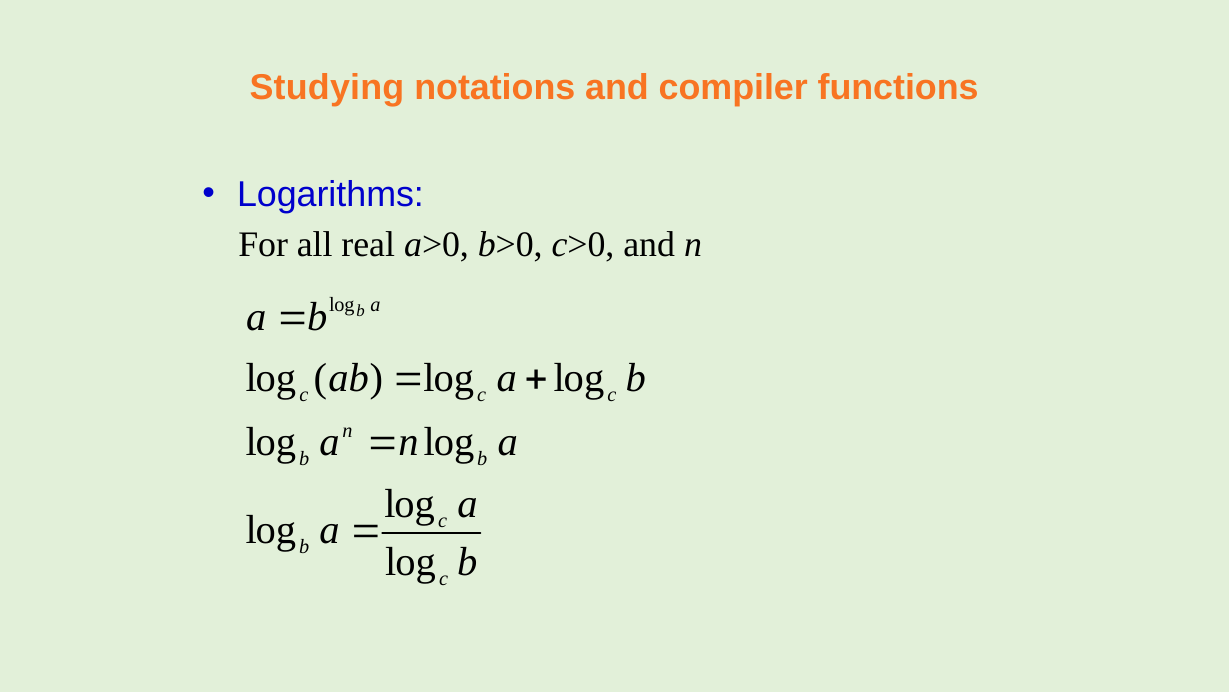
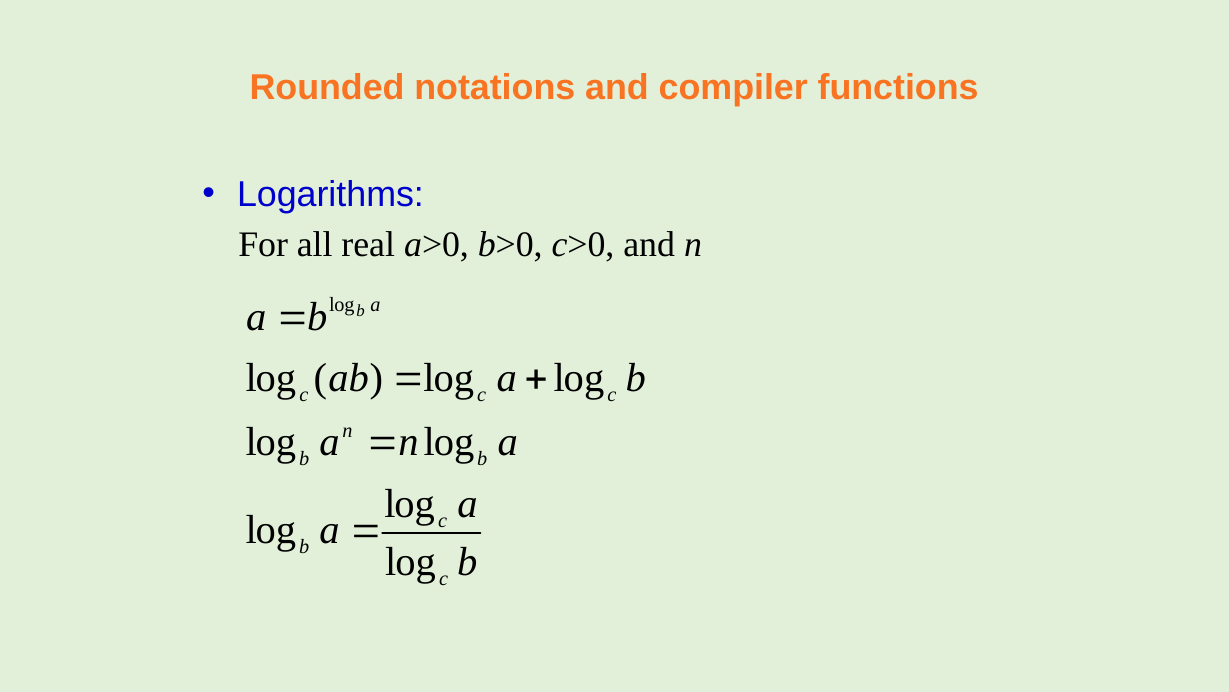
Studying: Studying -> Rounded (327, 88)
